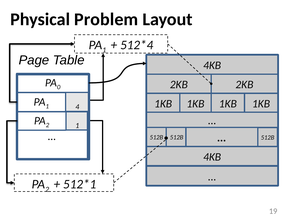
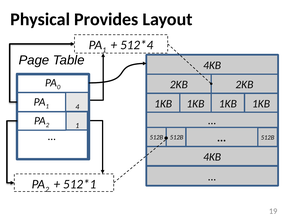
Problem: Problem -> Provides (106, 19)
